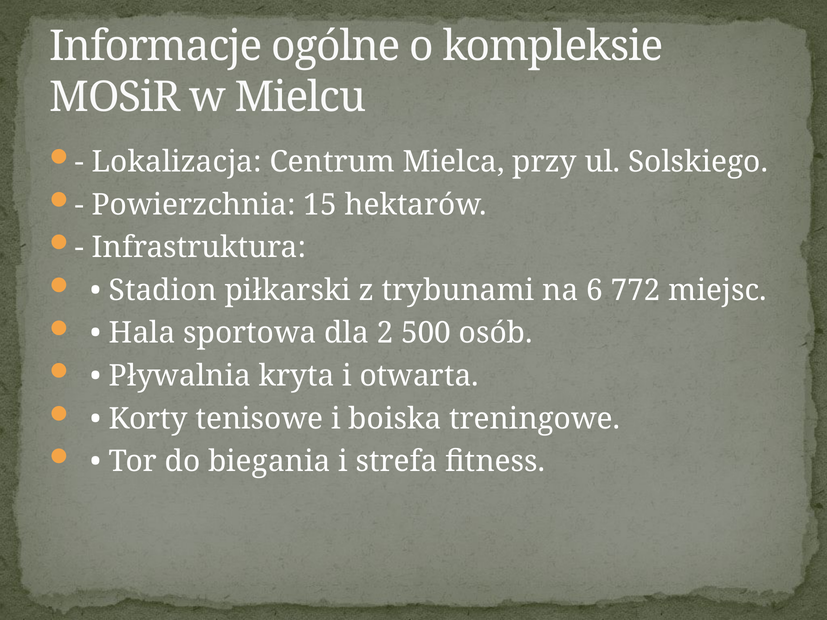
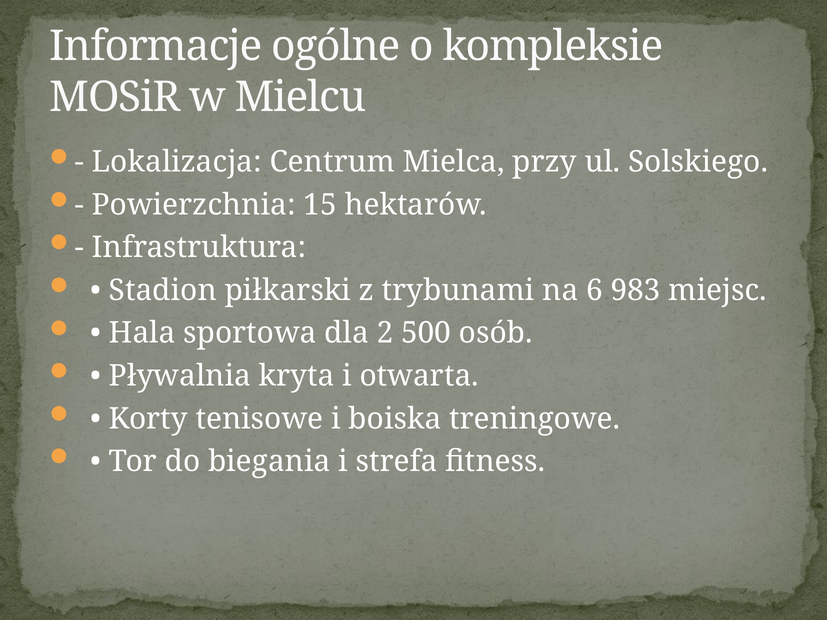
772: 772 -> 983 (636, 290)
